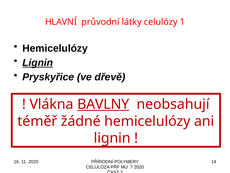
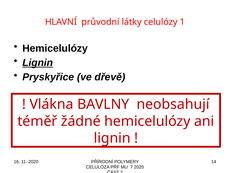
BAVLNY underline: present -> none (103, 104)
